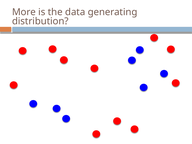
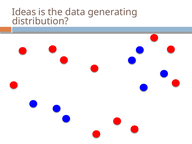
More: More -> Ideas (24, 12)
